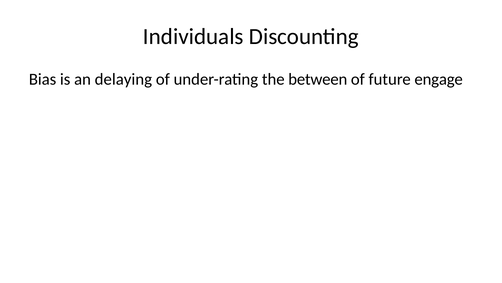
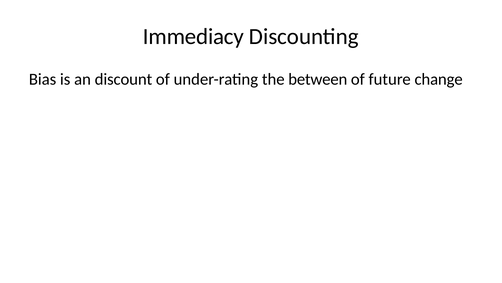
Individuals: Individuals -> Immediacy (193, 36)
delaying: delaying -> discount (123, 79)
engage: engage -> change (439, 79)
